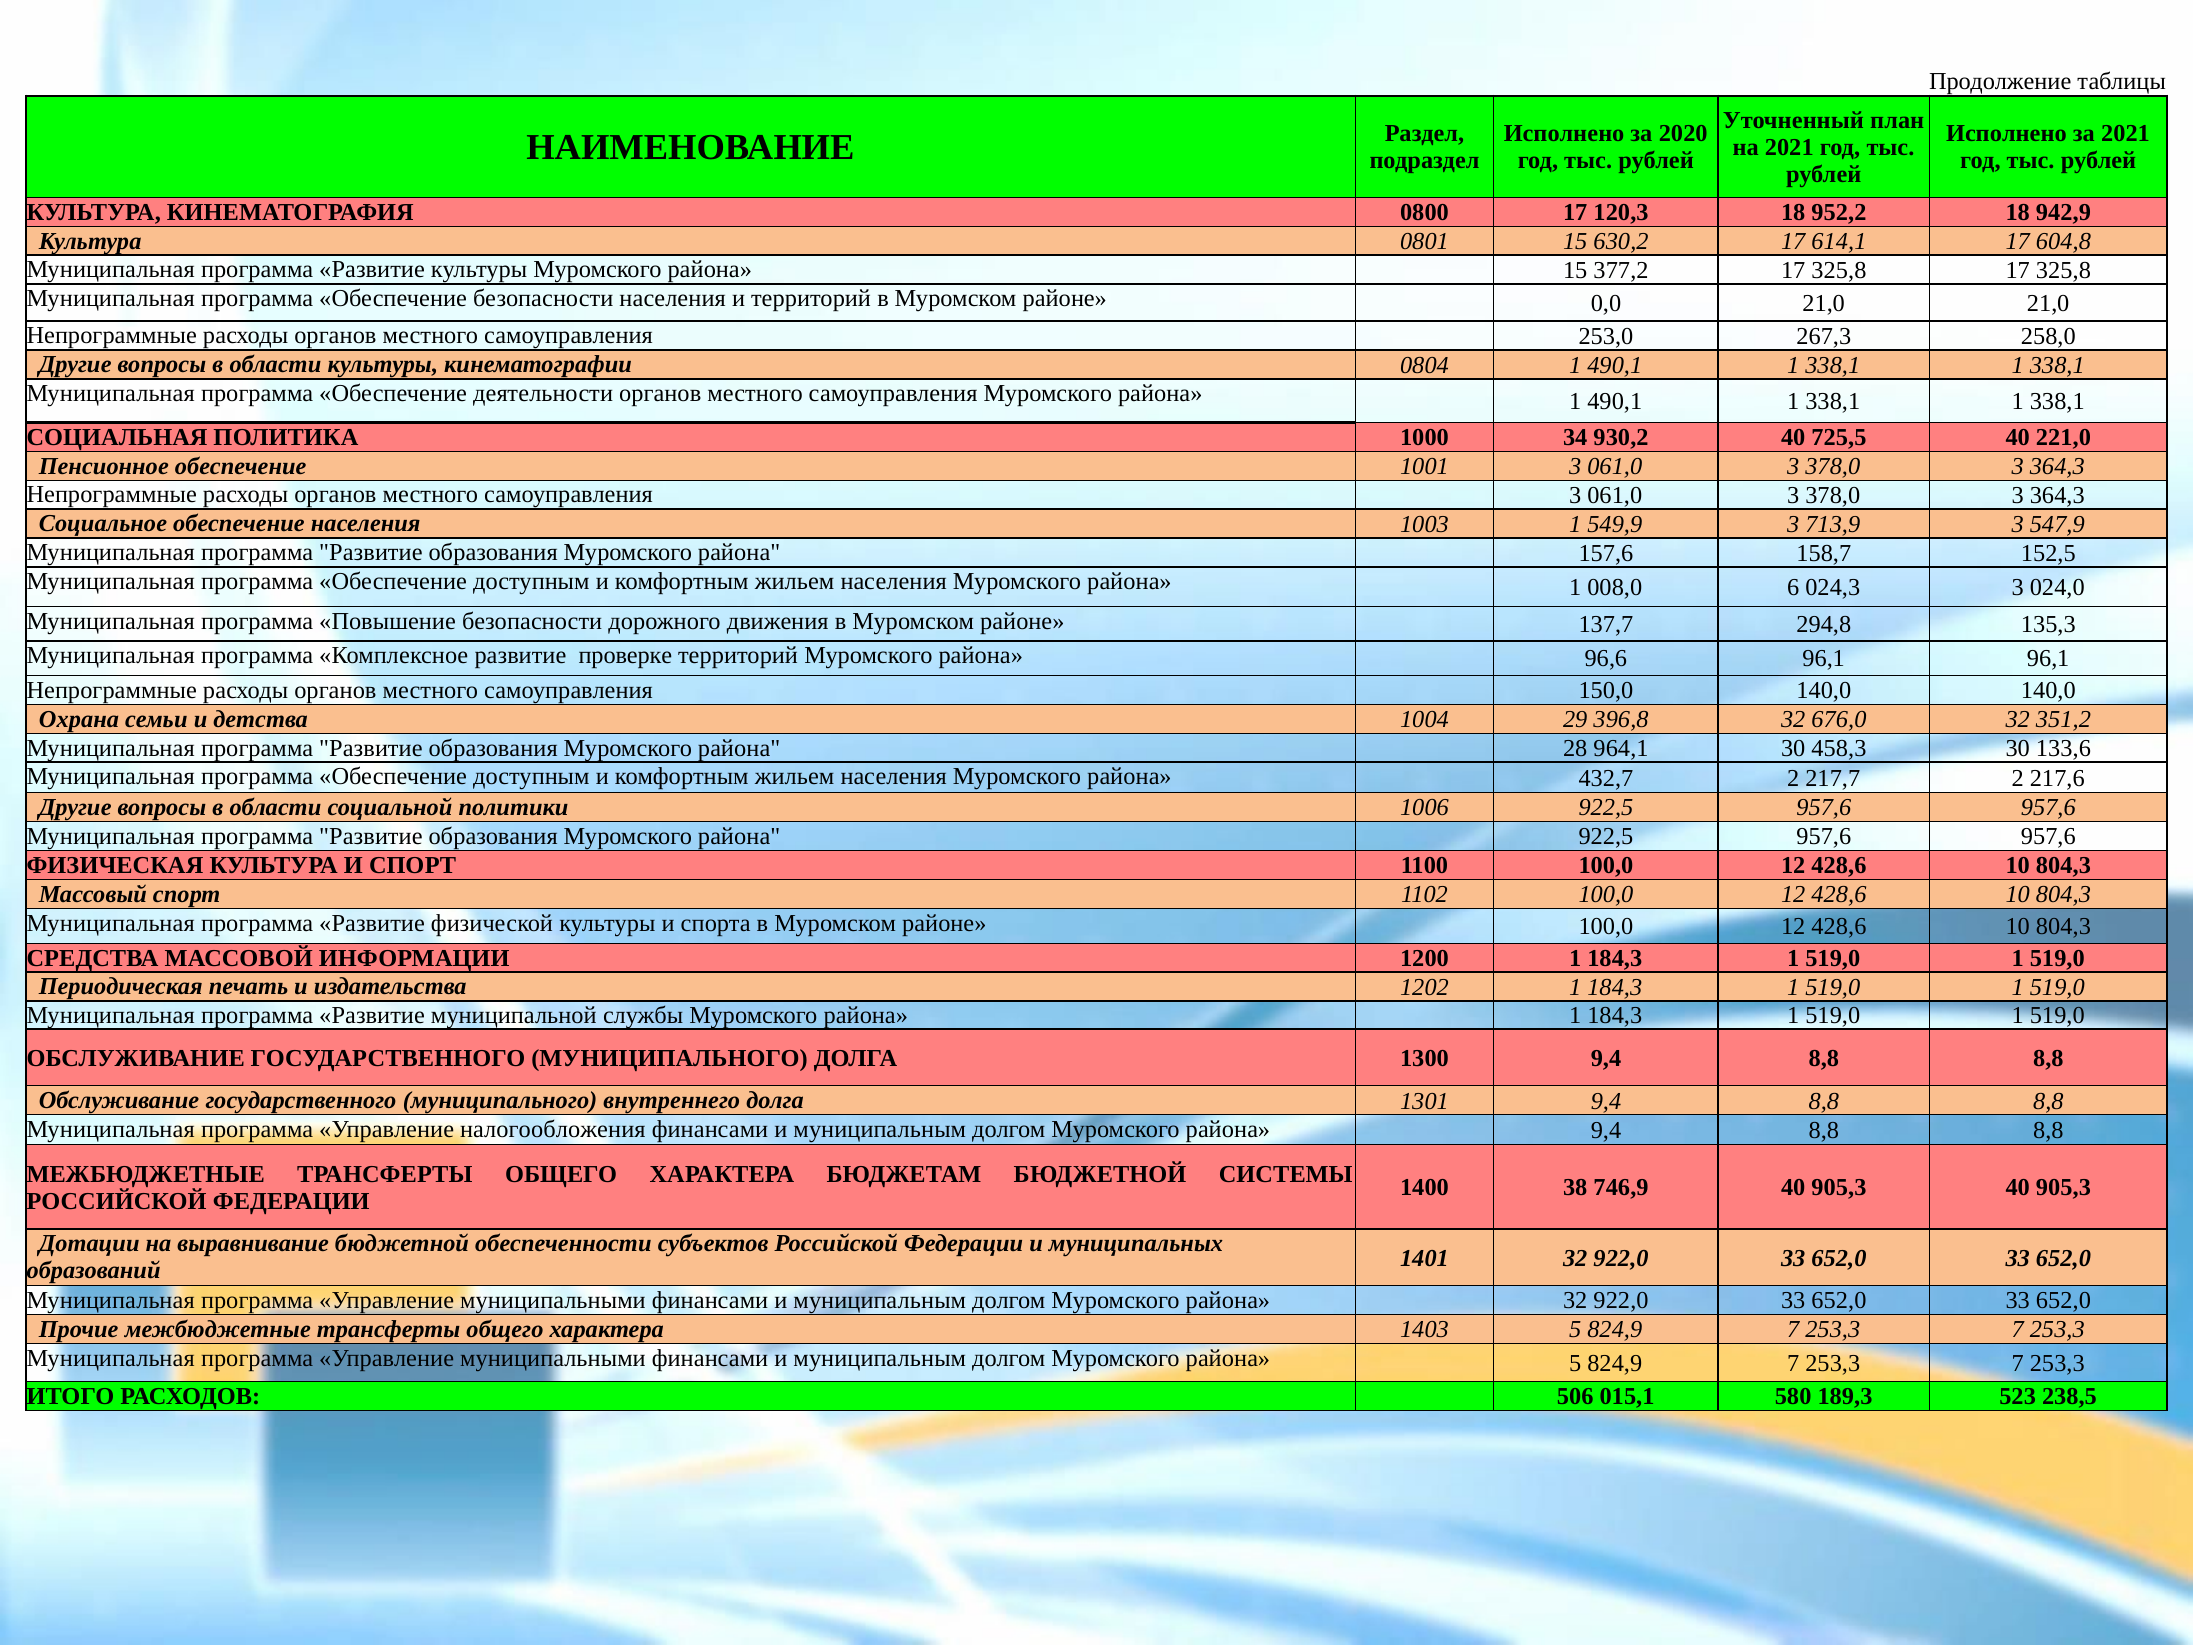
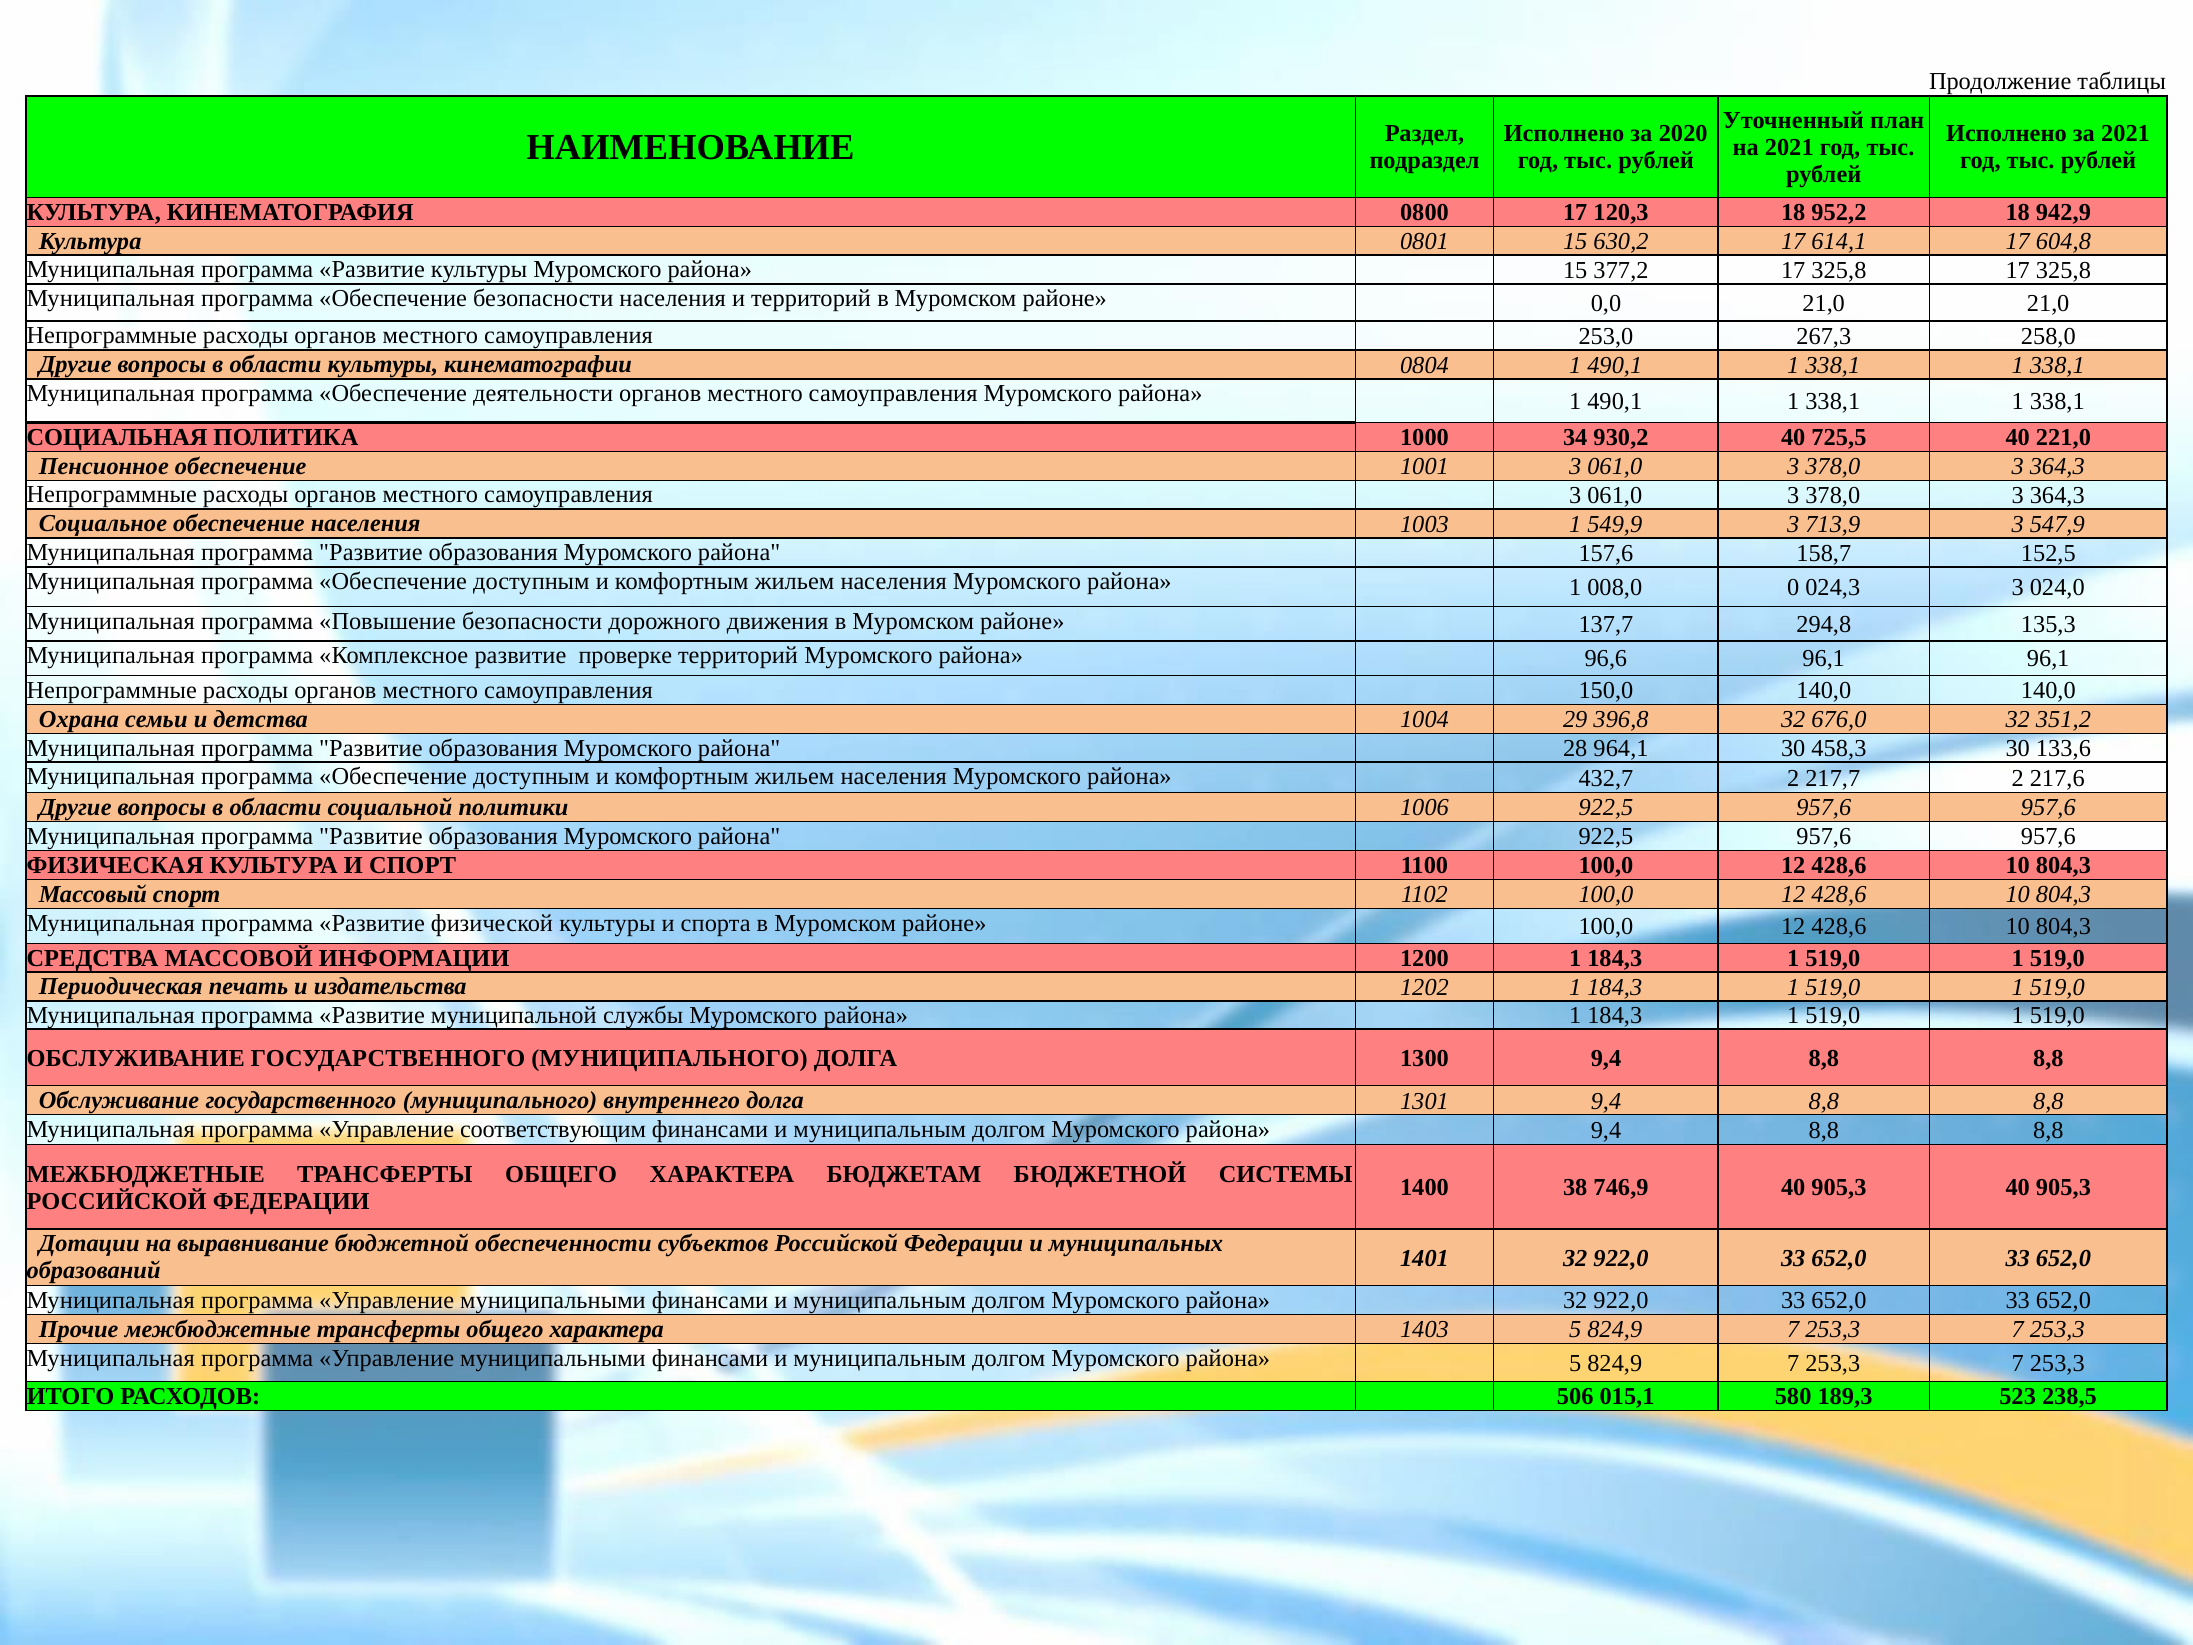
6: 6 -> 0 (1793, 587)
налогообложения: налогообложения -> соответствующим (553, 1129)
